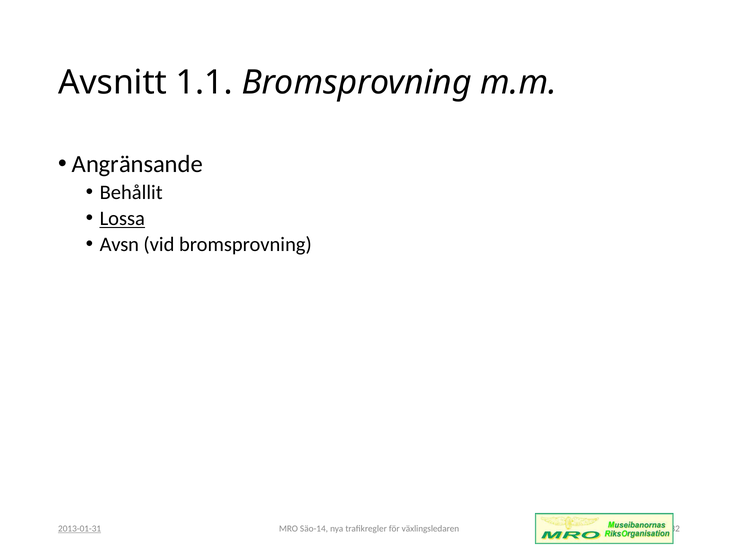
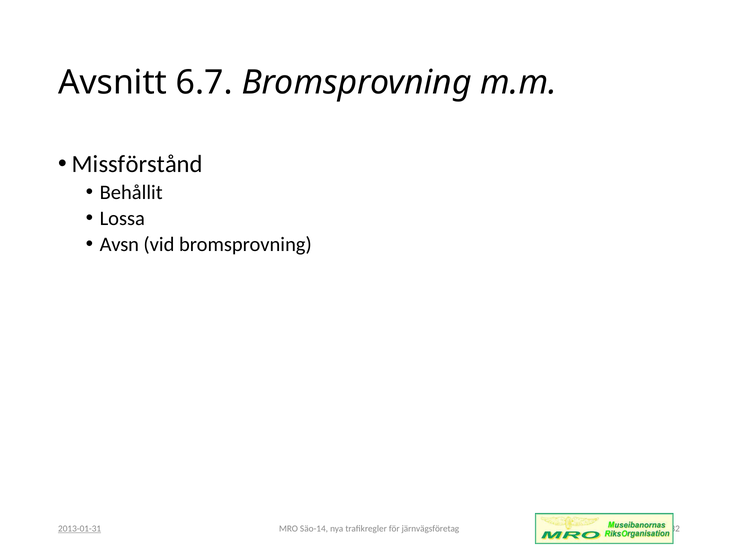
1.1: 1.1 -> 6.7 (204, 83)
Angränsande: Angränsande -> Missförstånd (137, 164)
Lossa underline: present -> none (122, 218)
växlingsledaren: växlingsledaren -> järnvägsföretag (430, 528)
